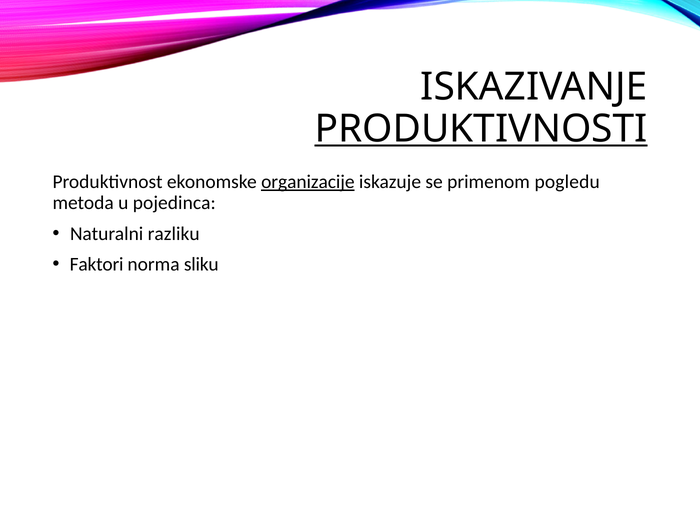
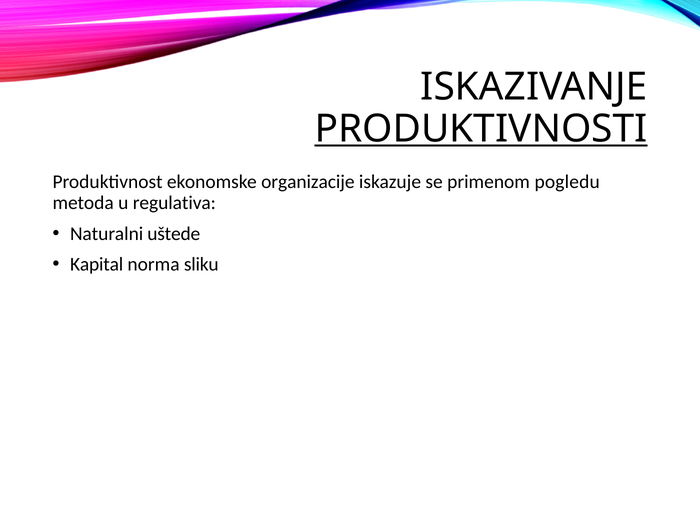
organizacije underline: present -> none (308, 182)
pojedinca: pojedinca -> regulativa (174, 203)
razliku: razliku -> uštede (174, 234)
Faktori: Faktori -> Kapital (97, 264)
